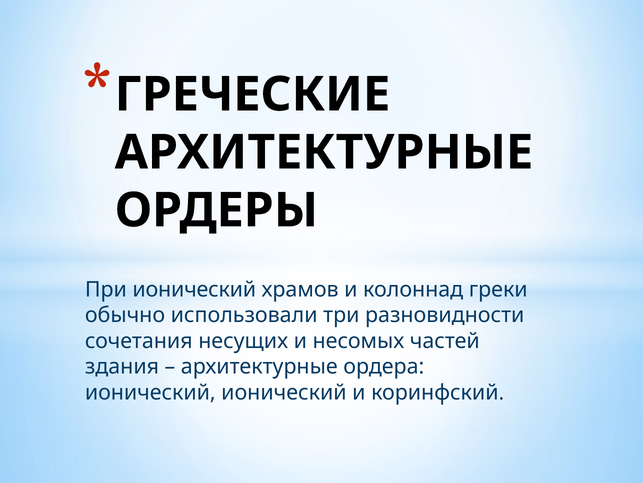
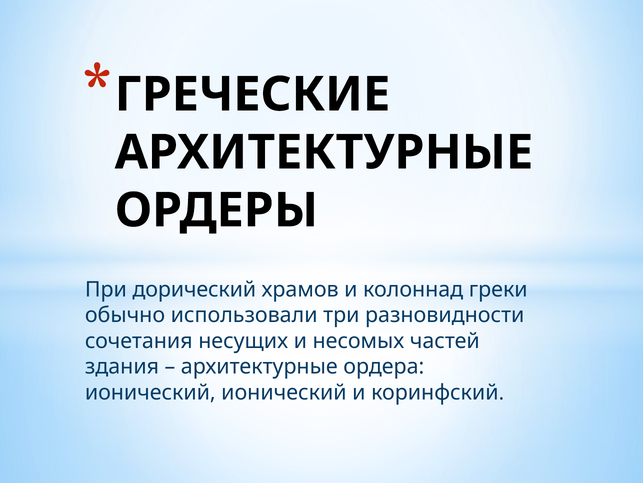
При ионический: ионический -> дорический (194, 289)
